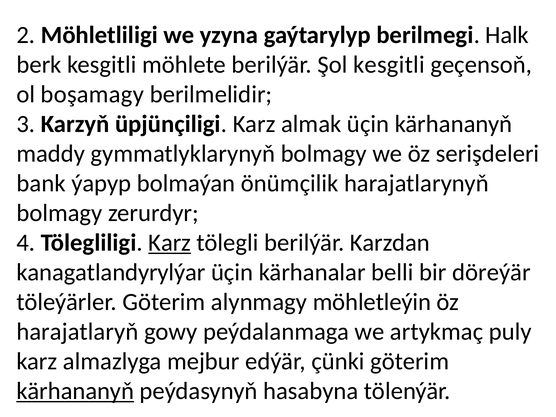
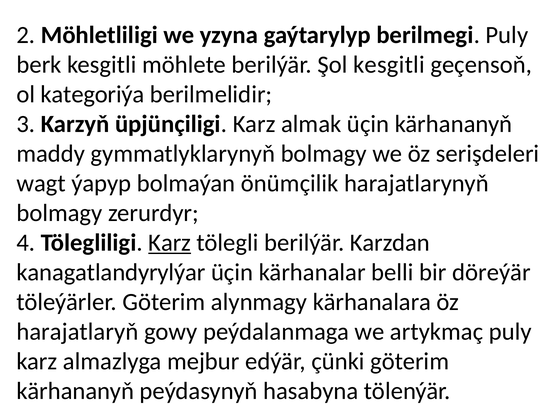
berilmegi Halk: Halk -> Puly (507, 35)
boşamagy: boşamagy -> kategoriýa (92, 94)
bank: bank -> wagt (41, 183)
möhletleýin: möhletleýin -> kärhanalara (372, 302)
kärhananyň underline: present -> none (75, 391)
